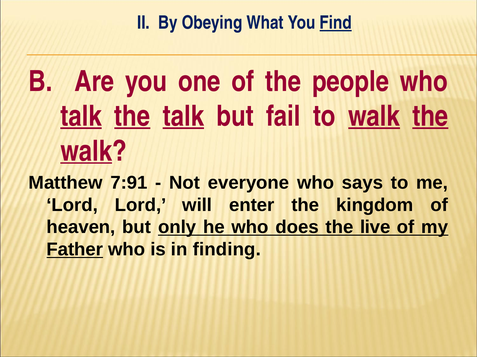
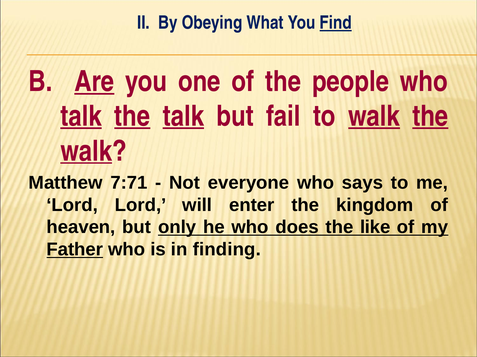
Are underline: none -> present (94, 82)
7:91: 7:91 -> 7:71 (129, 183)
live: live -> like (375, 228)
